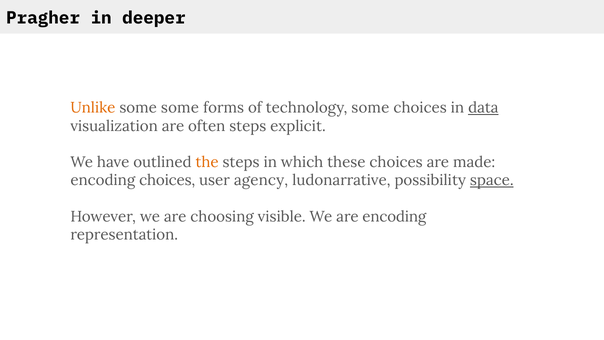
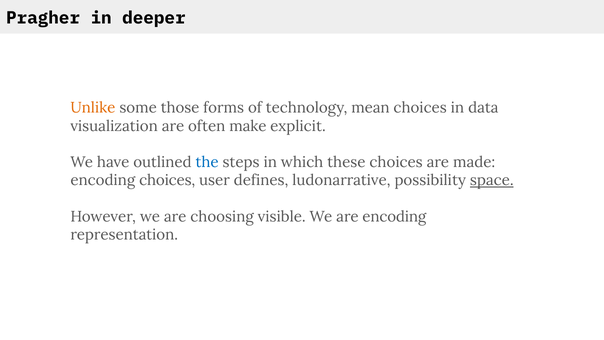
some some: some -> those (180, 108)
technology some: some -> mean (370, 108)
data underline: present -> none (483, 108)
often steps: steps -> make (248, 126)
the colour: orange -> blue (207, 162)
agency: agency -> defines (261, 180)
